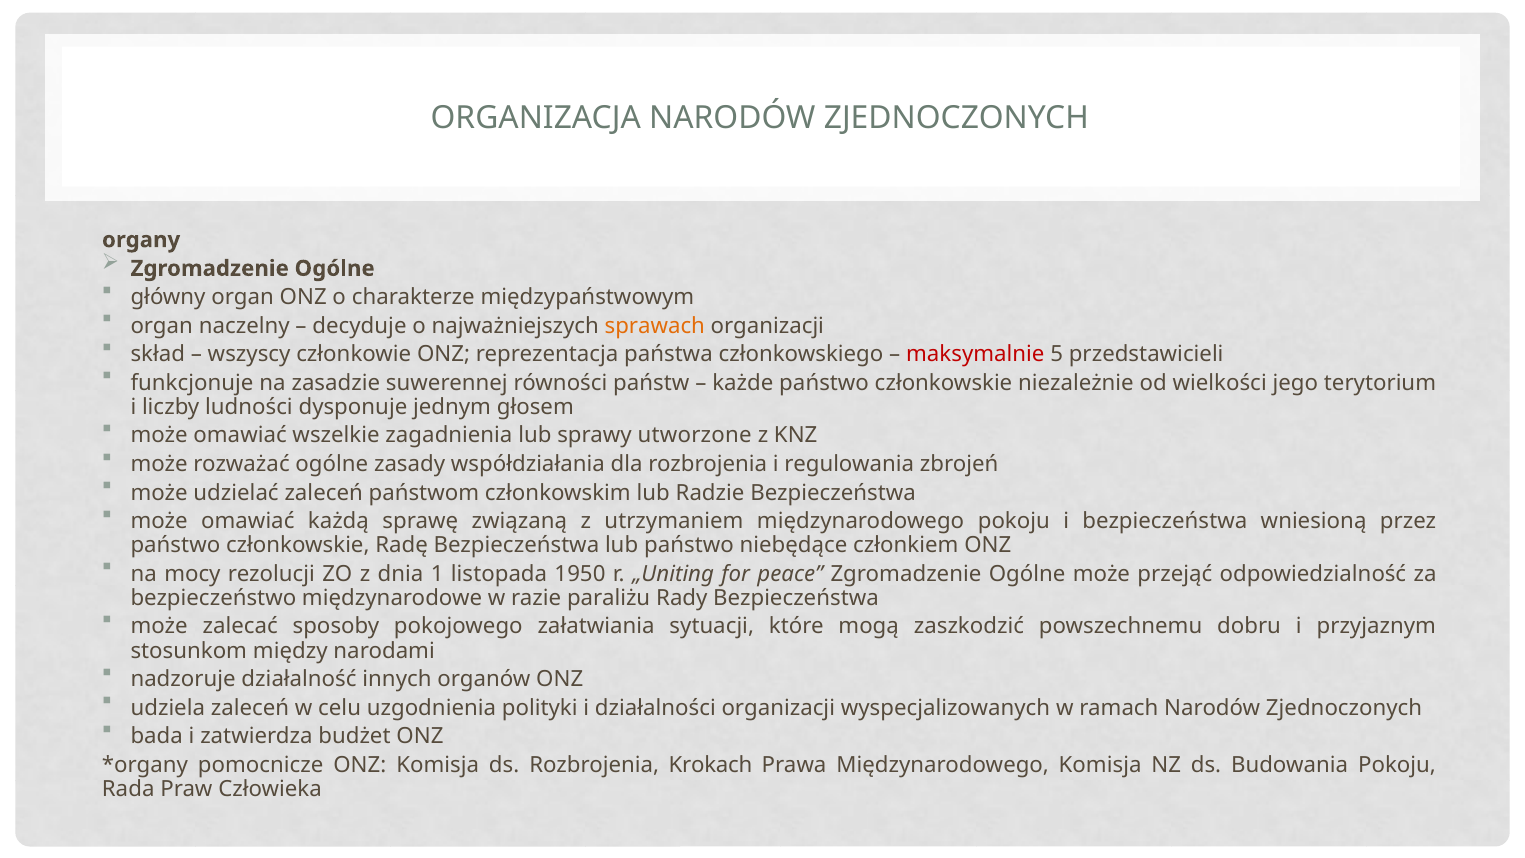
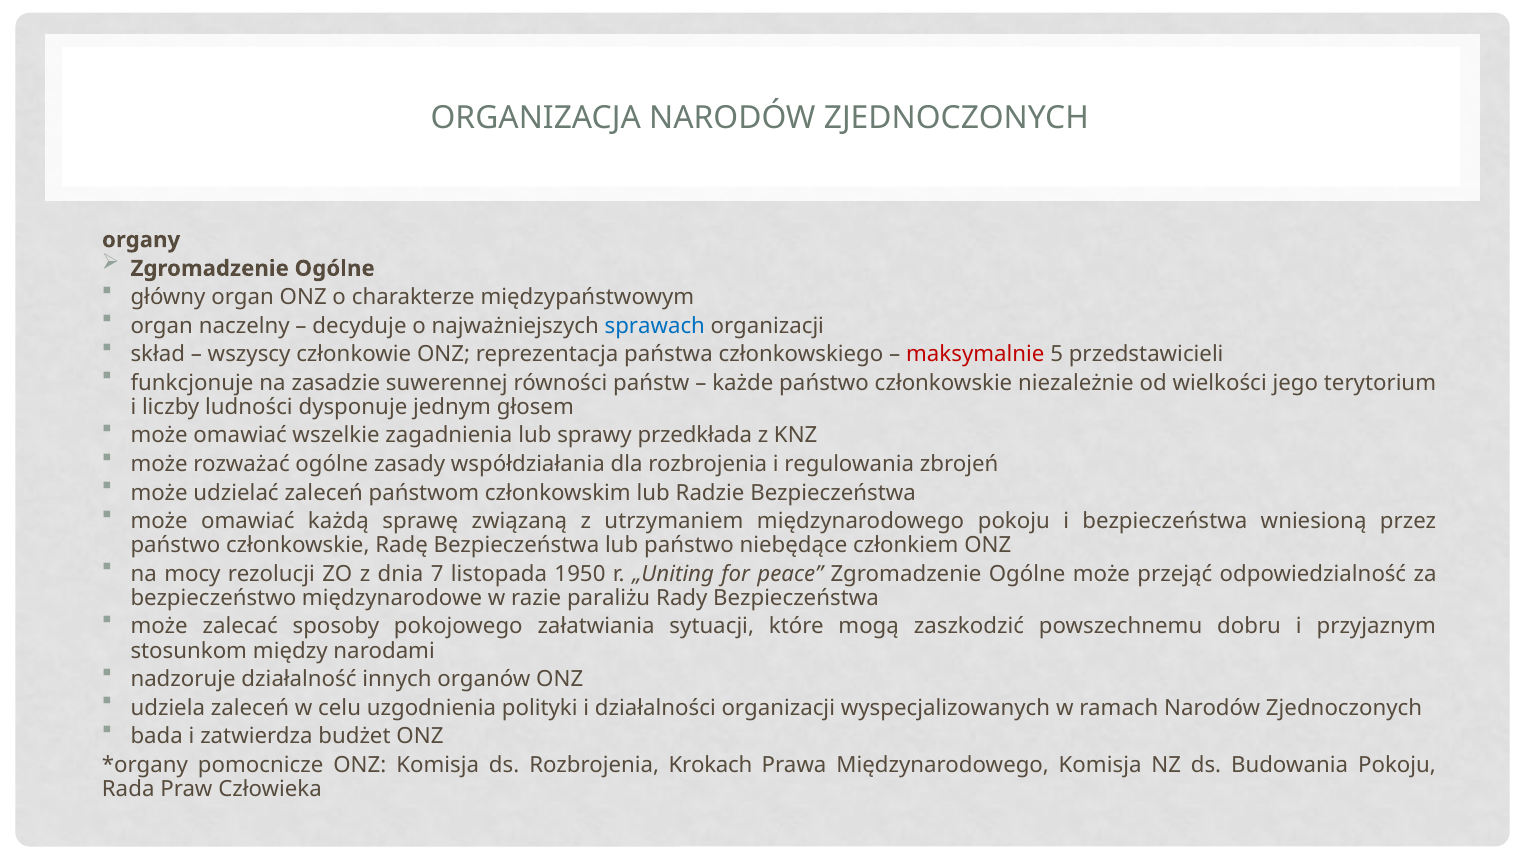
sprawach colour: orange -> blue (655, 326)
utworzone: utworzone -> przedkłada (695, 435)
1: 1 -> 7 (437, 574)
